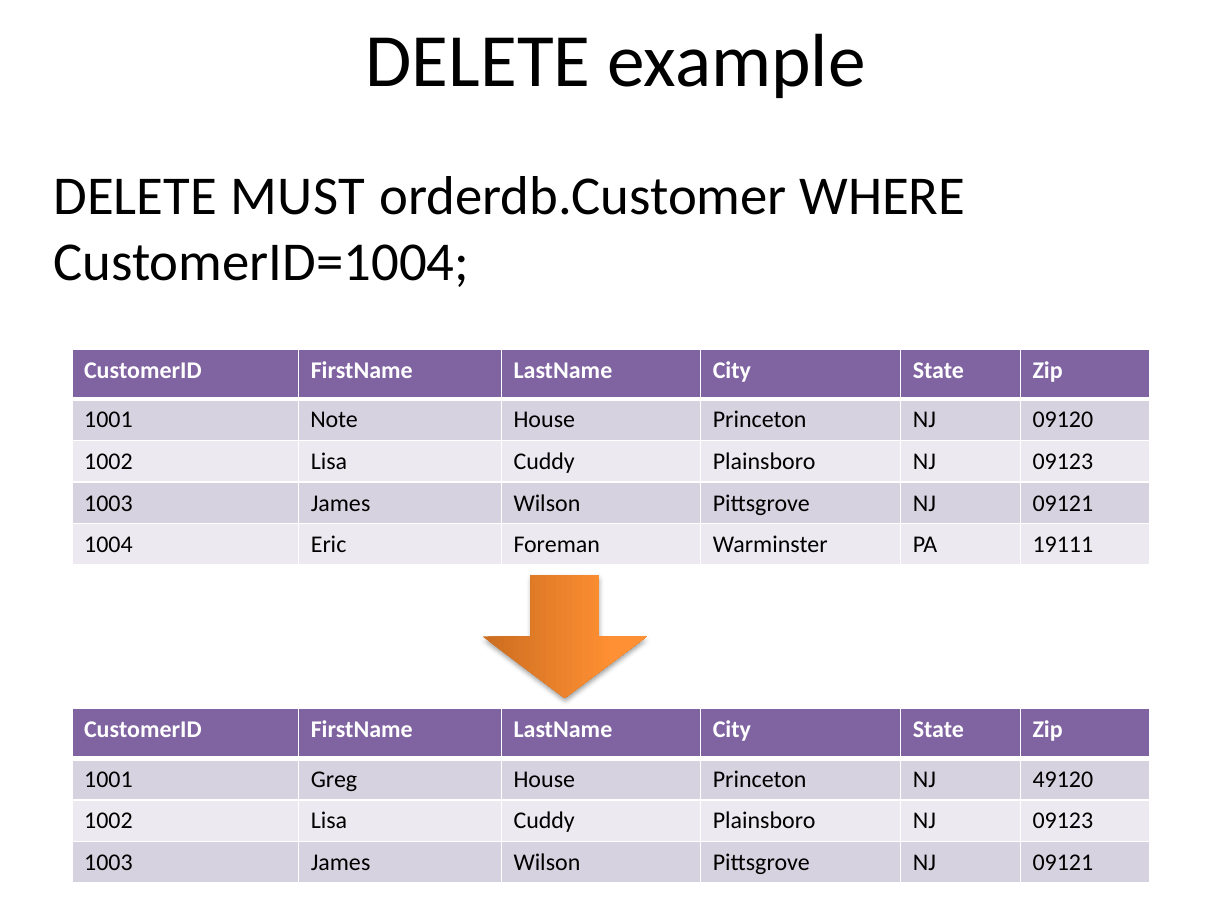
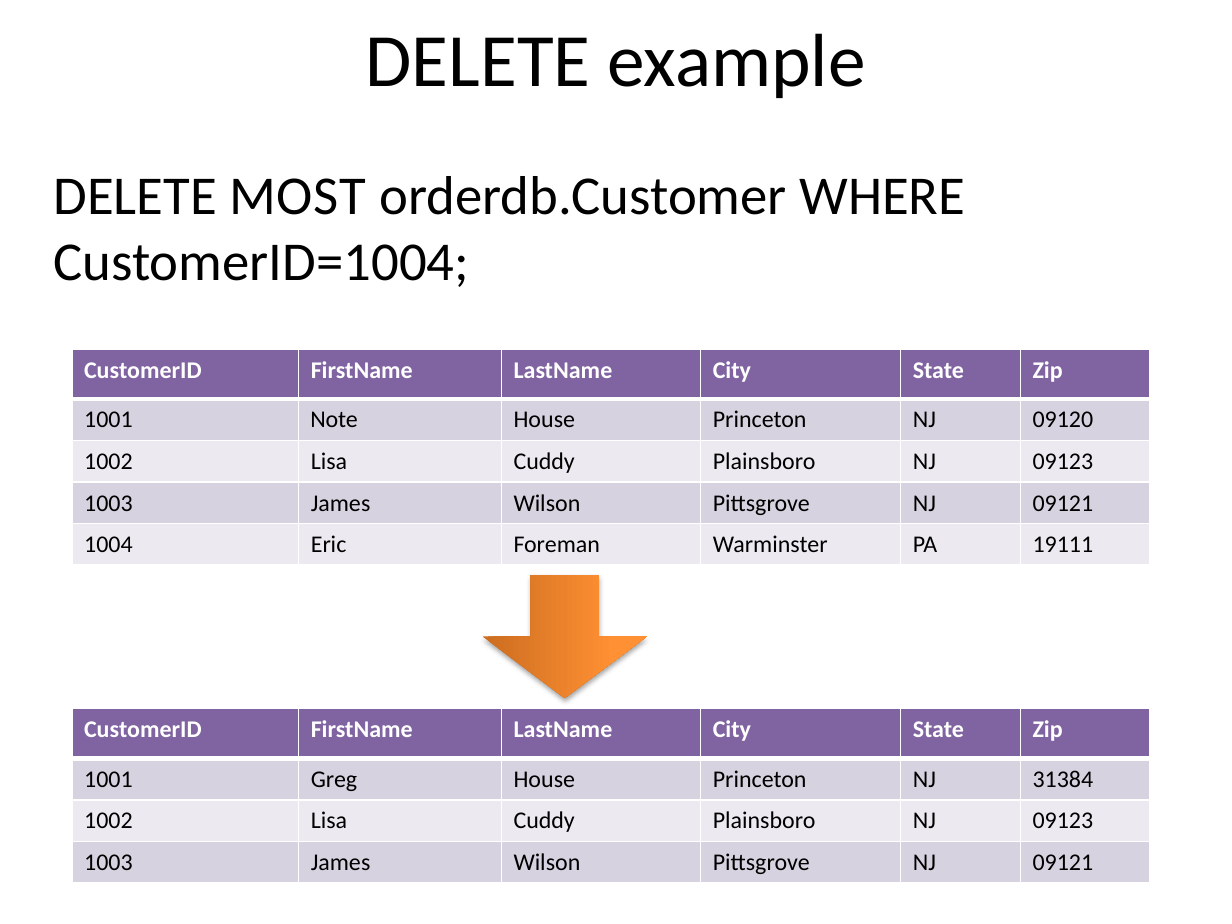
MUST: MUST -> MOST (298, 197)
49120: 49120 -> 31384 (1063, 779)
